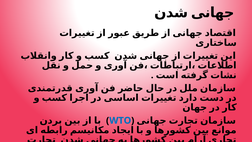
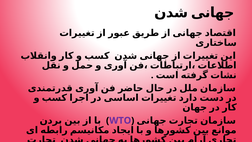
WTO colour: blue -> purple (120, 120)
